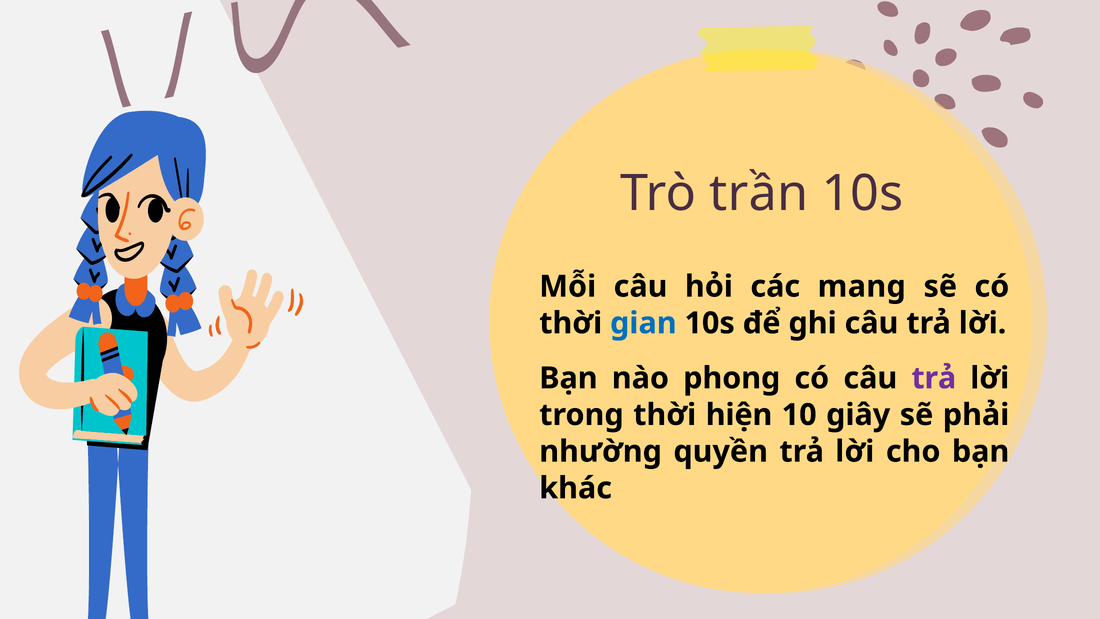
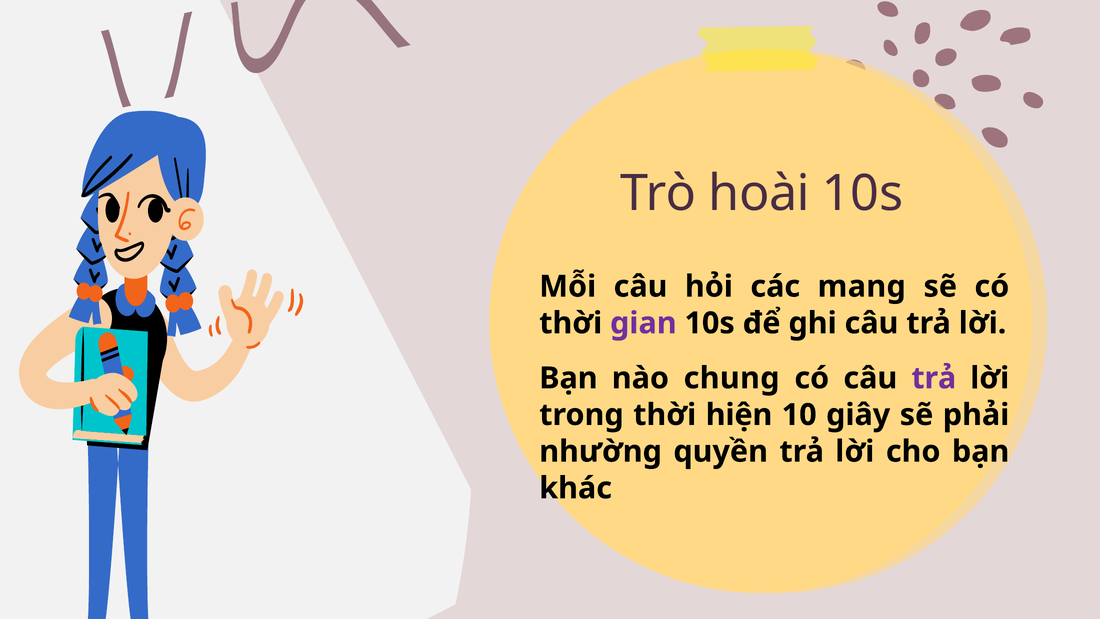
trần: trần -> hoài (759, 194)
gian colour: blue -> purple (643, 323)
phong: phong -> chung (732, 378)
